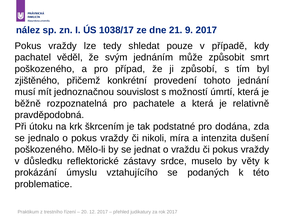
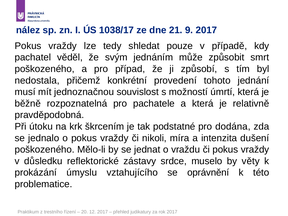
zjištěného: zjištěného -> nedostala (37, 80)
podaných: podaných -> oprávnění (208, 173)
